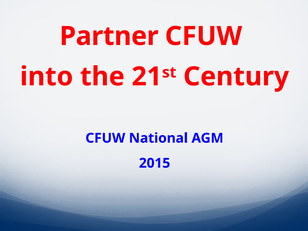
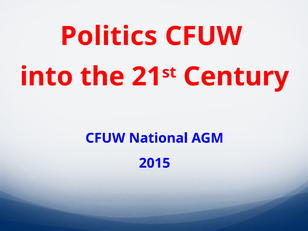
Partner: Partner -> Politics (109, 36)
